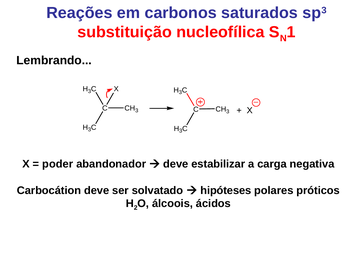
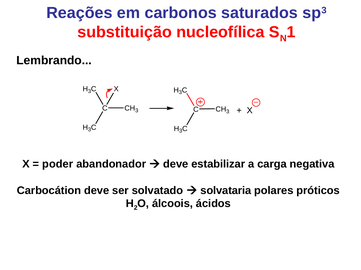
hipóteses: hipóteses -> solvataria (226, 191)
